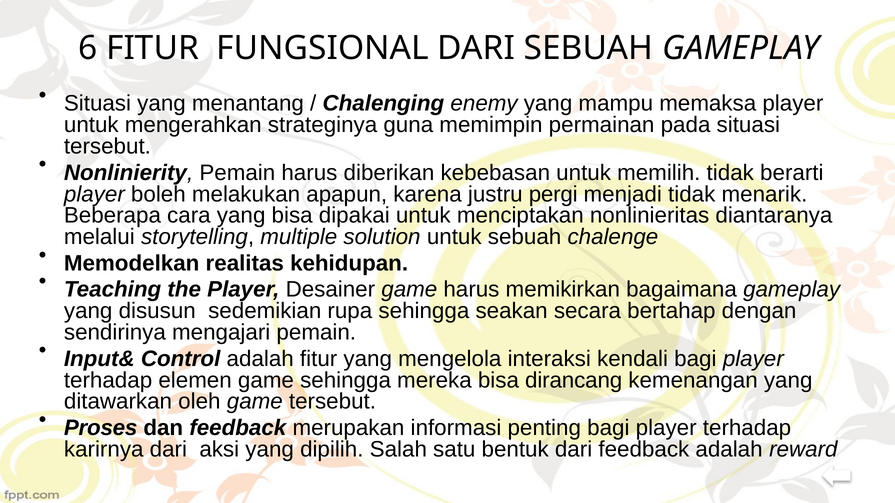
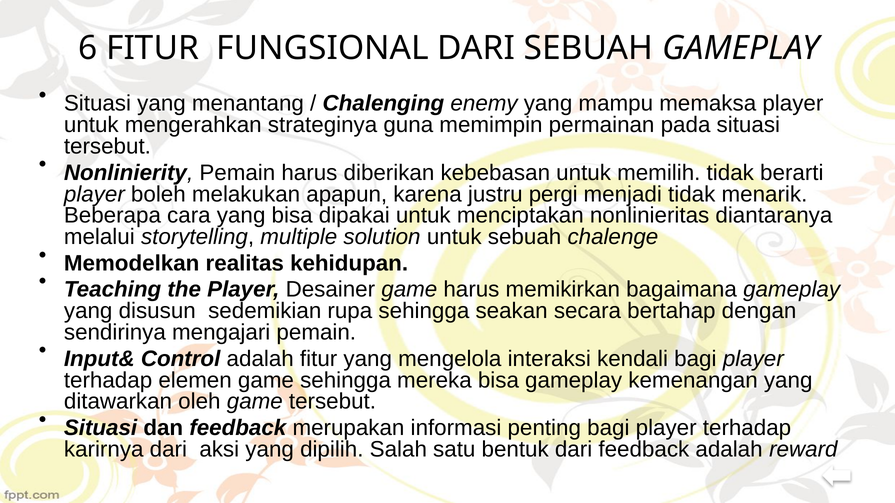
bisa dirancang: dirancang -> gameplay (574, 380)
Proses: Proses -> Situasi (101, 428)
